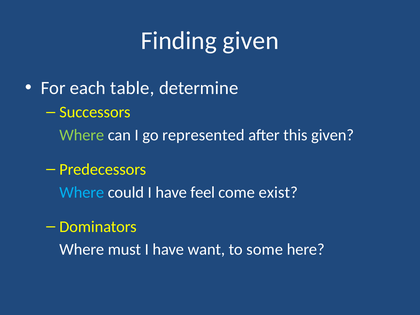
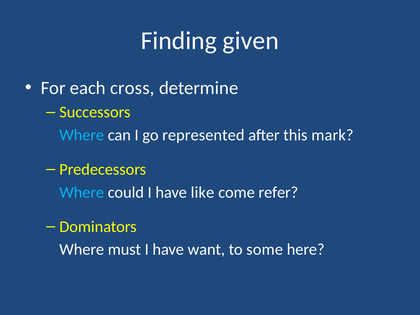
table: table -> cross (132, 88)
Where colour: light green -> light blue (82, 135)
this given: given -> mark (332, 135)
feel: feel -> like (202, 192)
exist: exist -> refer (278, 192)
